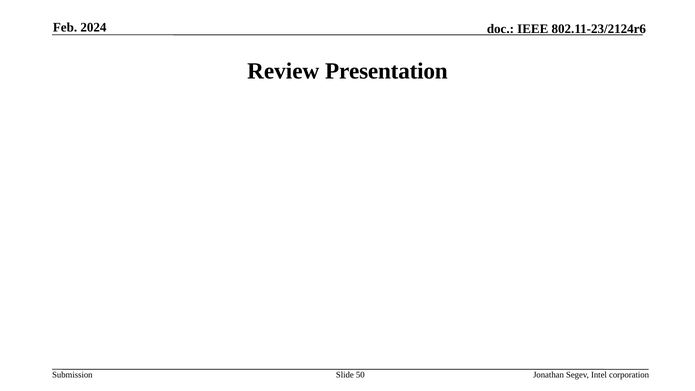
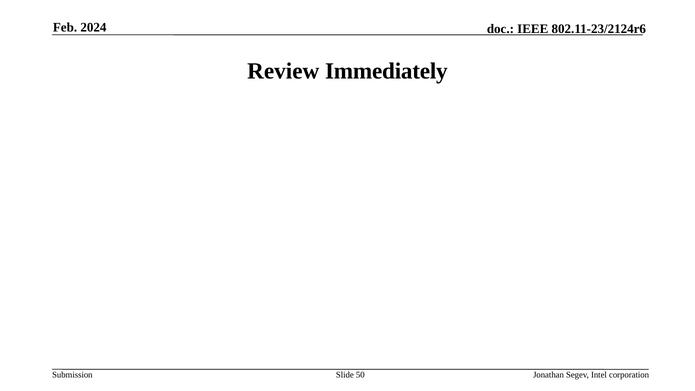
Presentation: Presentation -> Immediately (386, 71)
